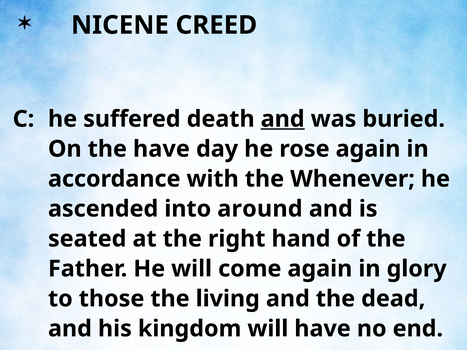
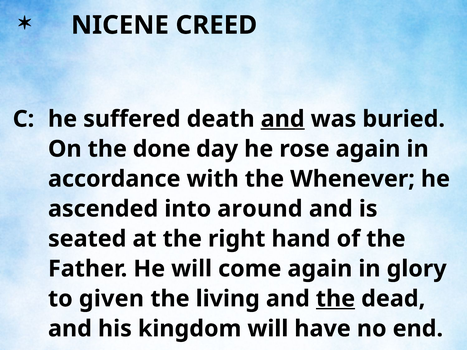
the have: have -> done (162, 149)
those: those -> given (111, 299)
the underline: none -> present (335, 299)
